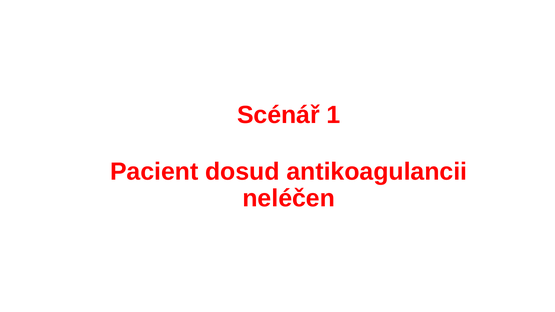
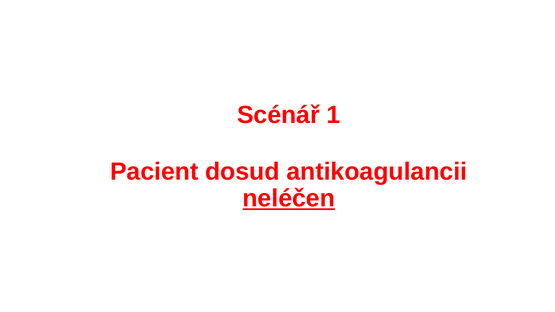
neléčen underline: none -> present (289, 199)
